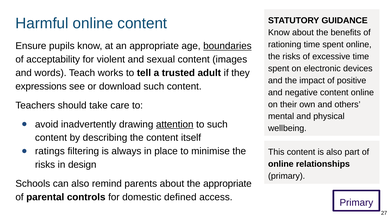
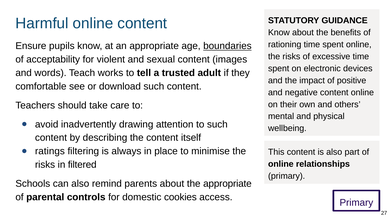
expressions: expressions -> comfortable (41, 86)
attention underline: present -> none (175, 124)
design: design -> filtered (82, 165)
defined: defined -> cookies (180, 197)
